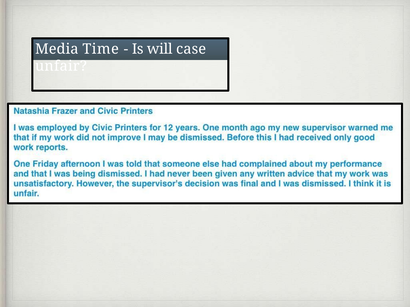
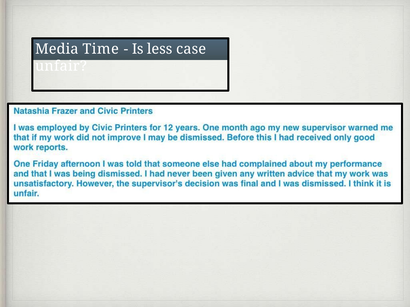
will: will -> less (160, 49)
